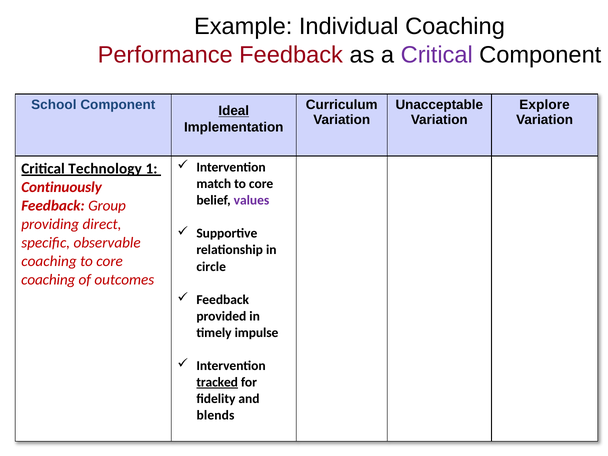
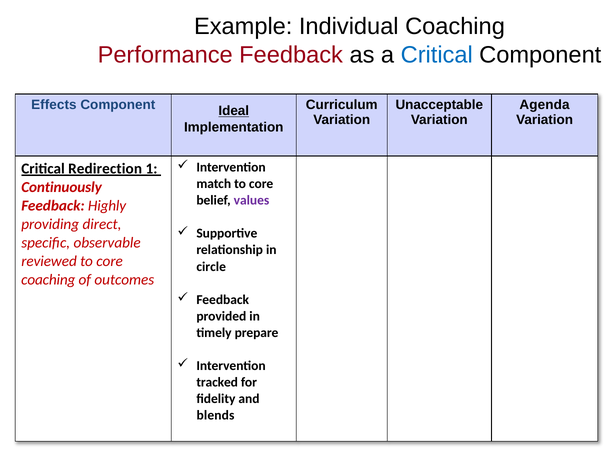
Critical colour: purple -> blue (437, 55)
School: School -> Effects (54, 105)
Explore: Explore -> Agenda (545, 105)
Technology: Technology -> Redirection (105, 169)
Group: Group -> Highly (107, 206)
coaching: coaching -> reviewed (49, 261)
impulse: impulse -> prepare (257, 333)
tracked underline: present -> none (217, 382)
